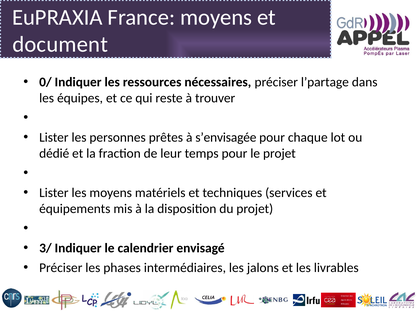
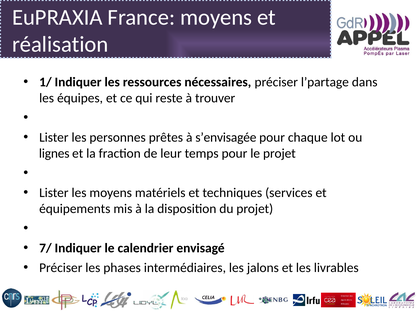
document: document -> réalisation (60, 44)
0/: 0/ -> 1/ (45, 82)
dédié: dédié -> lignes (54, 154)
3/: 3/ -> 7/ (45, 249)
